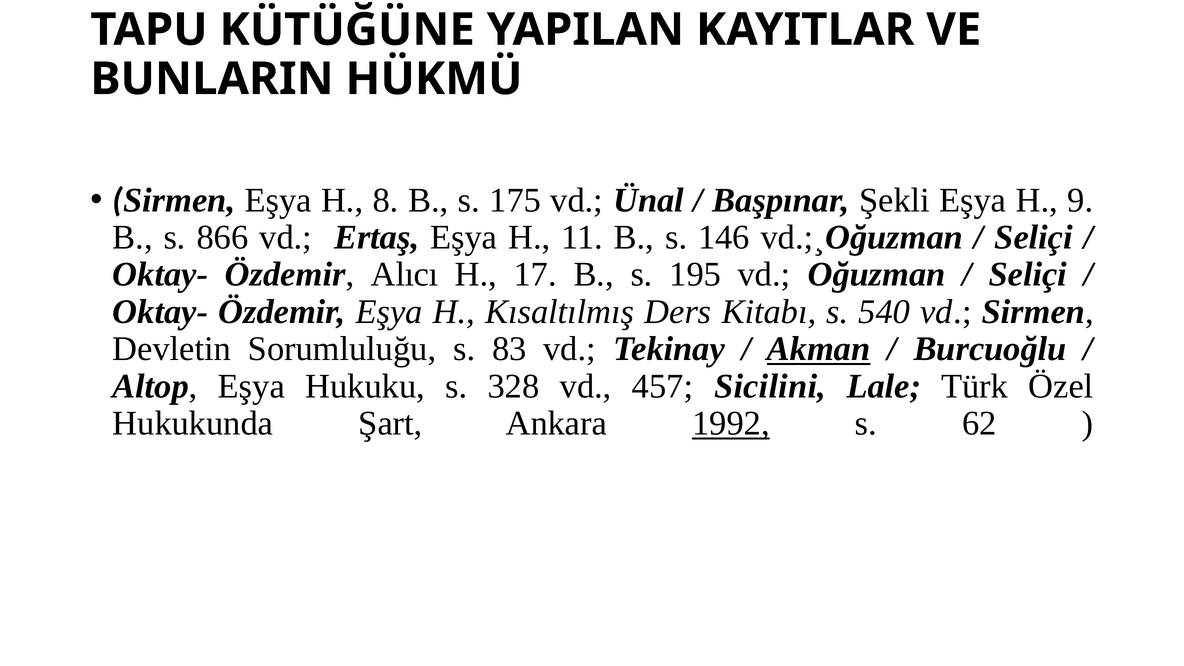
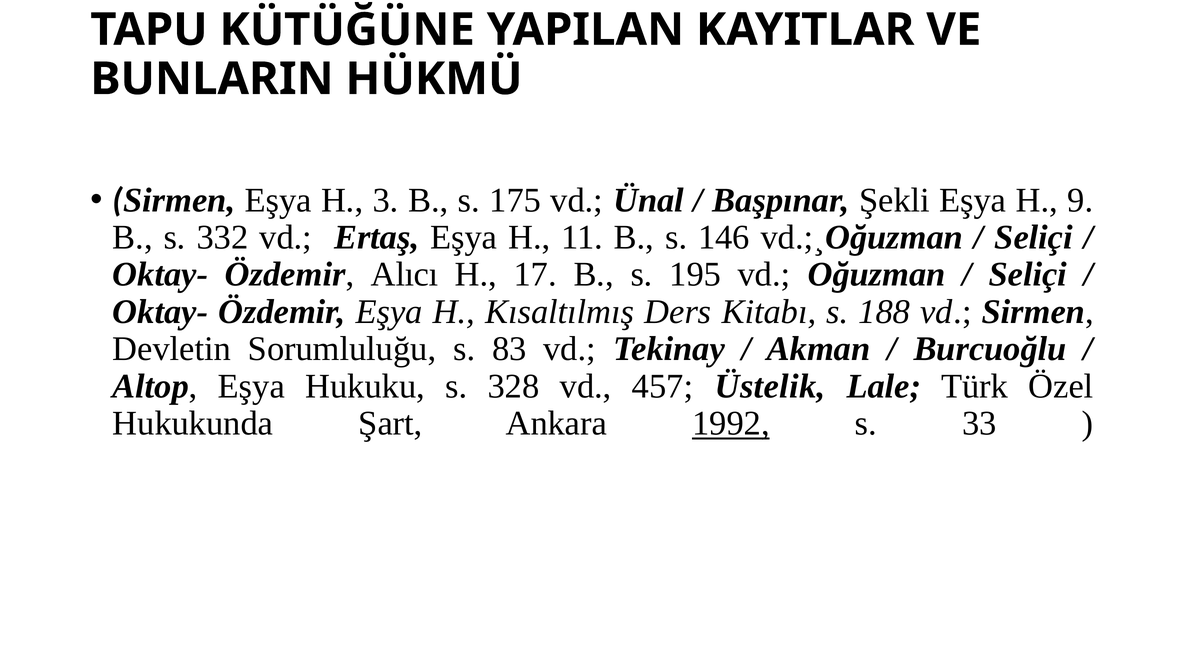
8: 8 -> 3 (386, 200)
866: 866 -> 332 (222, 237)
540: 540 -> 188 (884, 312)
Akman underline: present -> none (819, 349)
Sicilini: Sicilini -> Üstelik (770, 386)
62: 62 -> 33 (979, 424)
